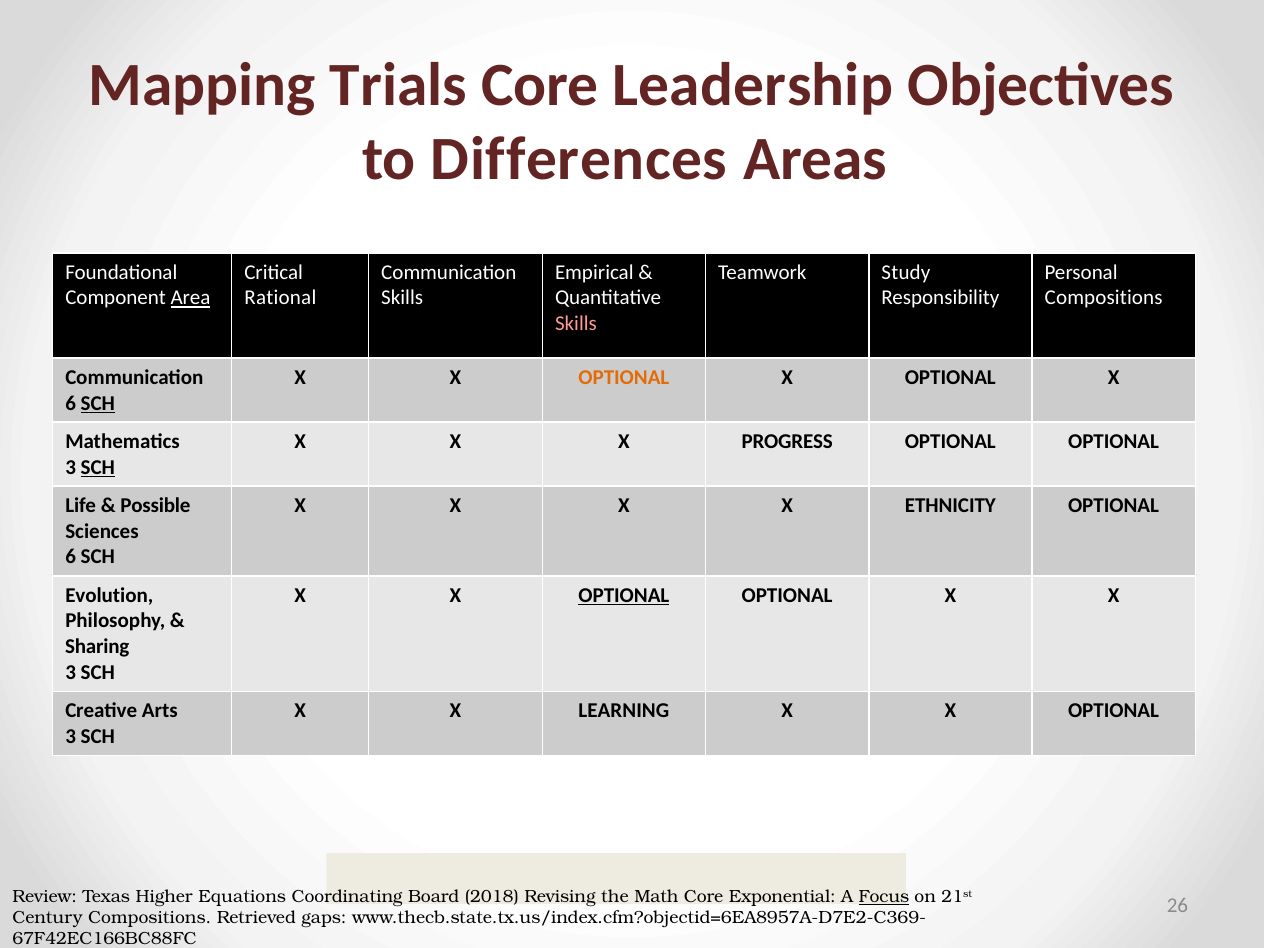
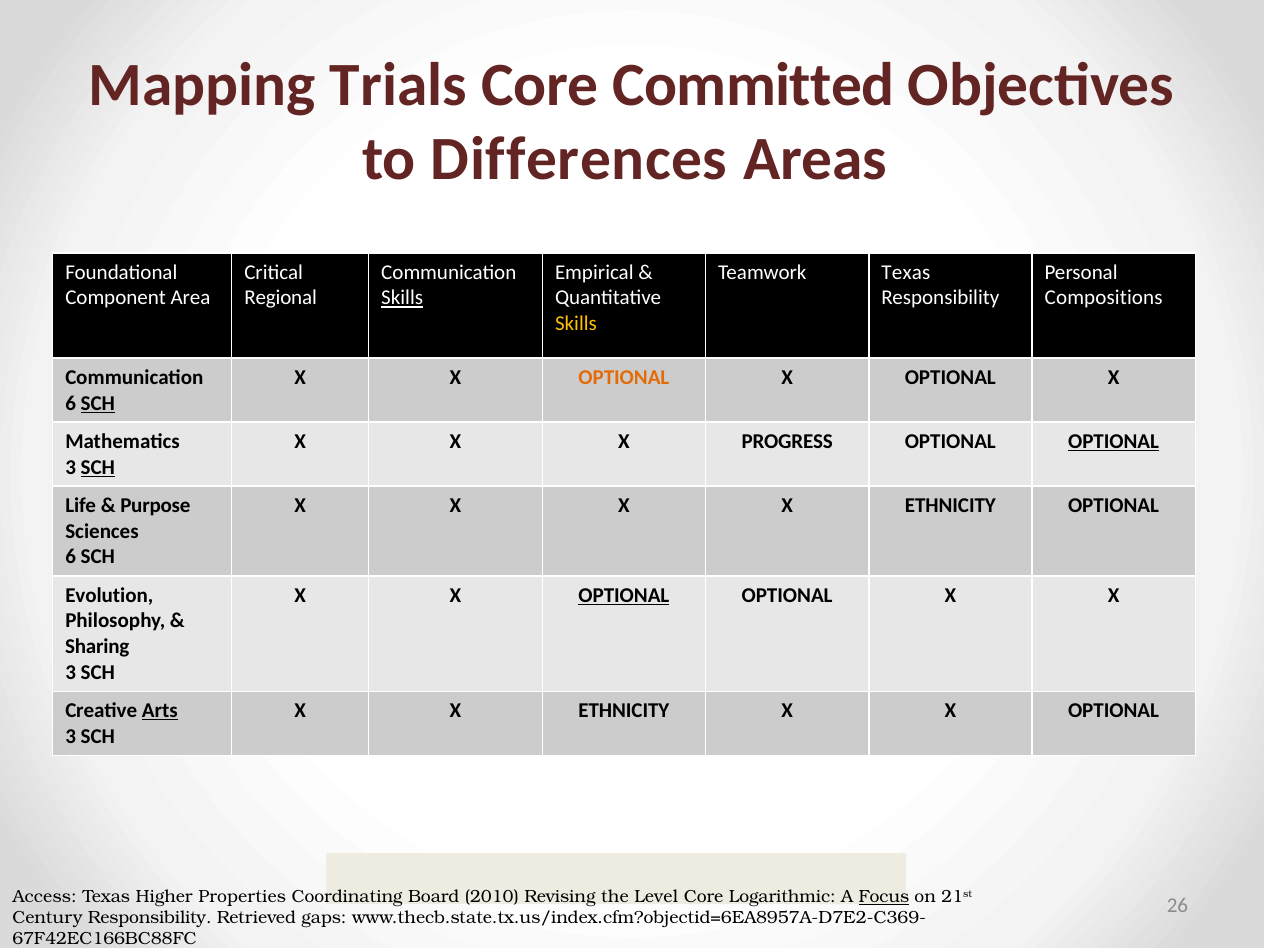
Leadership: Leadership -> Committed (753, 85)
Teamwork Study: Study -> Texas (906, 272)
Area underline: present -> none (191, 298)
Rational: Rational -> Regional (281, 298)
Skills underline: none -> present (402, 298)
Skills colour: pink -> yellow (576, 324)
OPTIONAL underline: none -> present (1114, 442)
Possible: Possible -> Purpose (155, 506)
Arts underline: none -> present (160, 711)
LEARNING: LEARNING -> ETHNICITY (624, 711)
Review: Review -> Access (45, 897)
Equations: Equations -> Properties (242, 897)
2018: 2018 -> 2010 (492, 897)
Math: Math -> Level (656, 897)
Exponential: Exponential -> Logarithmic (782, 897)
Century Compositions: Compositions -> Responsibility (150, 918)
